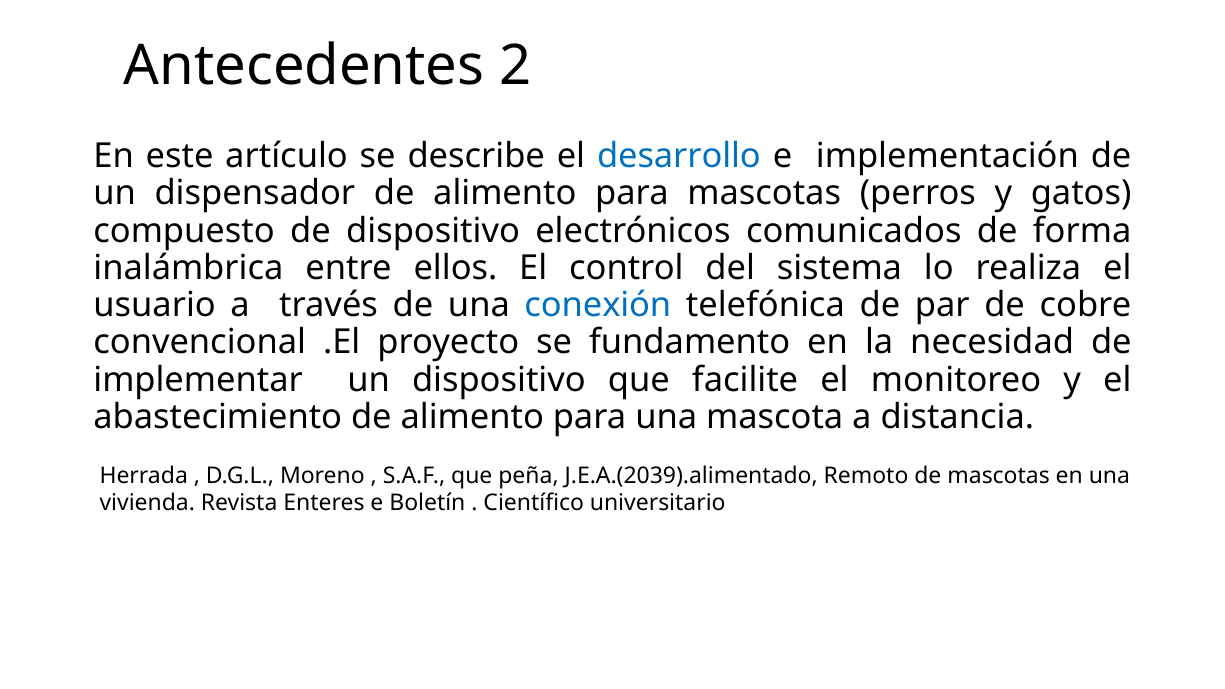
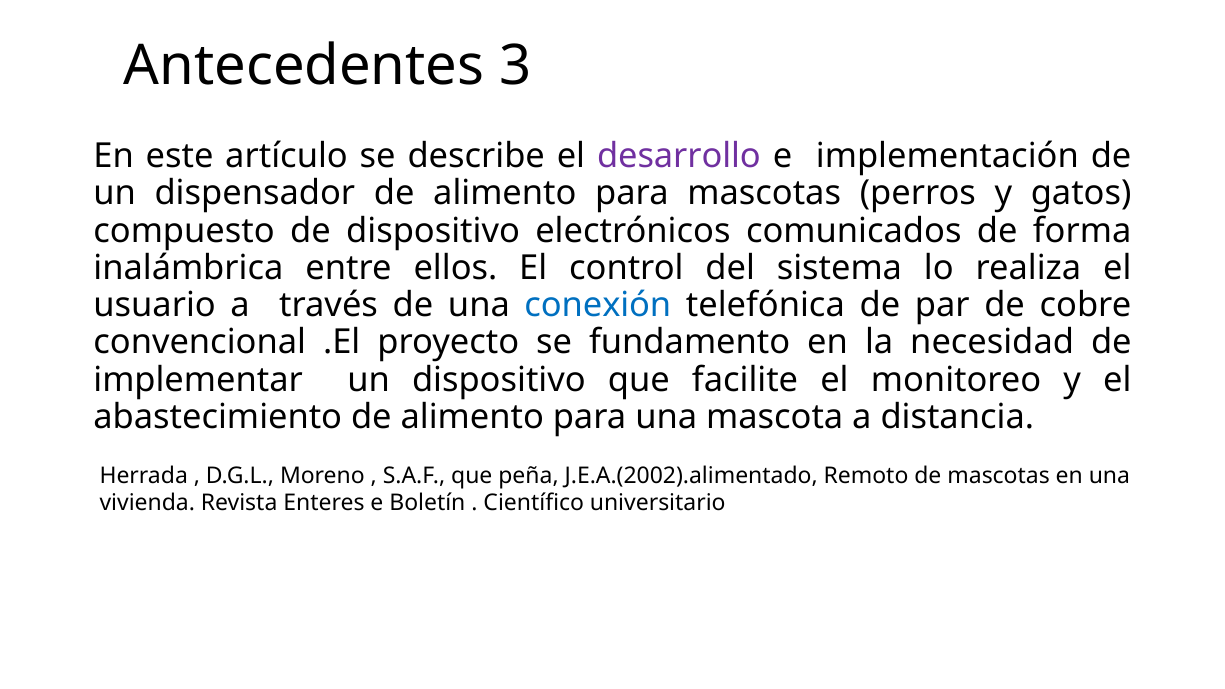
2: 2 -> 3 (515, 66)
desarrollo colour: blue -> purple (679, 156)
J.E.A.(2039).alimentado: J.E.A.(2039).alimentado -> J.E.A.(2002).alimentado (691, 476)
